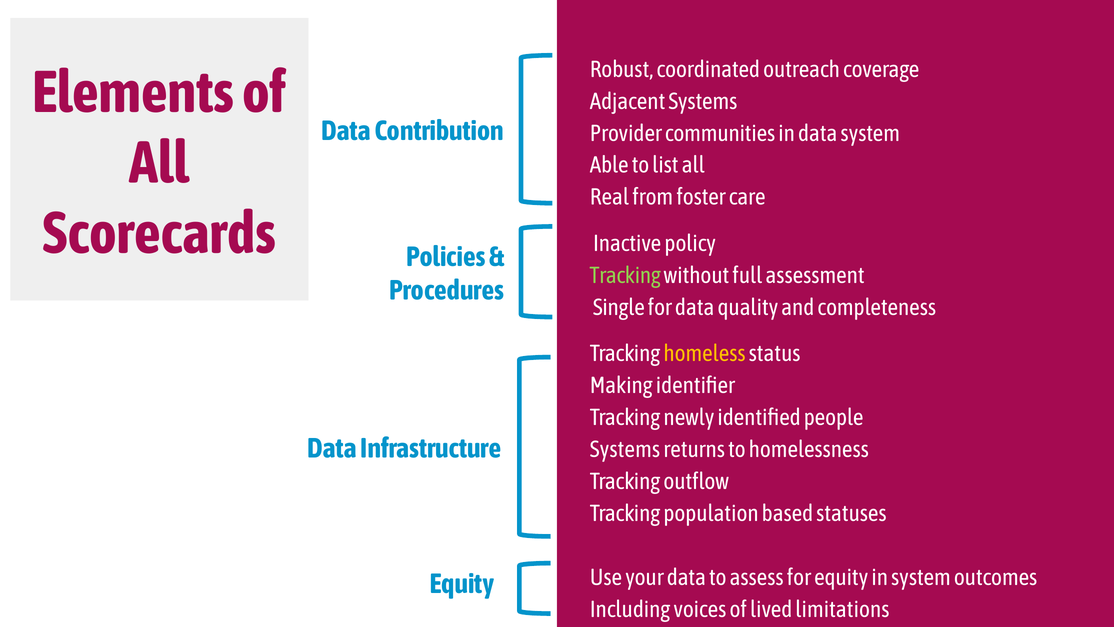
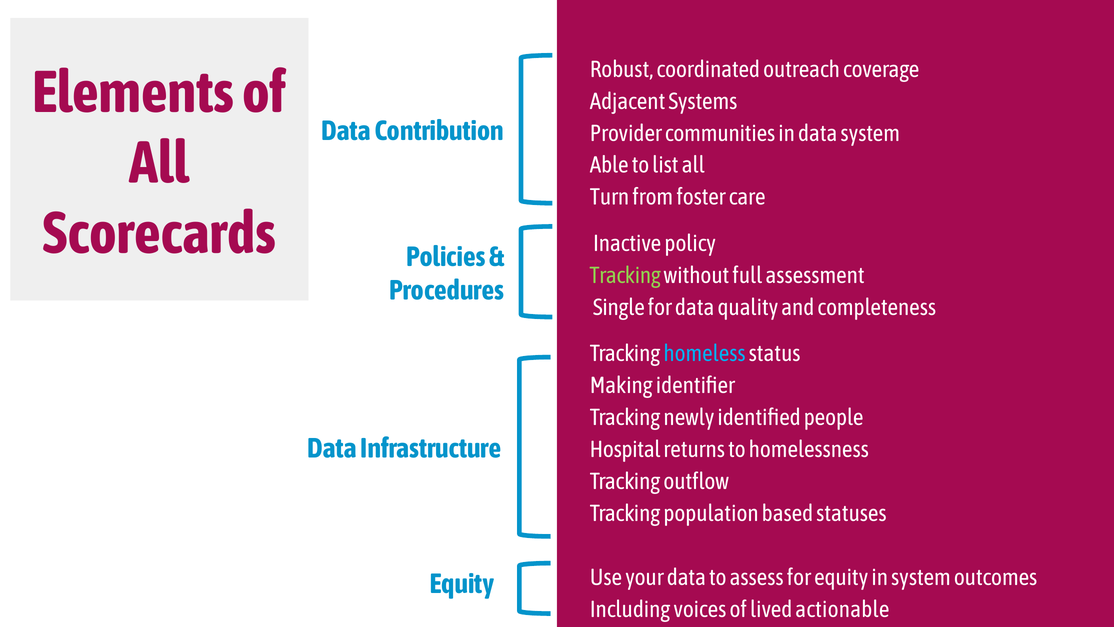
Real: Real -> Turn (610, 197)
homeless colour: yellow -> light blue (705, 353)
Systems: Systems -> Hospital (625, 449)
limitations: limitations -> actionable (842, 609)
